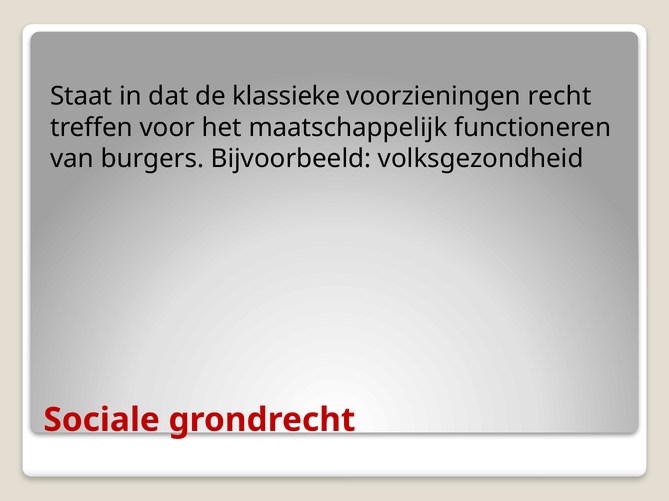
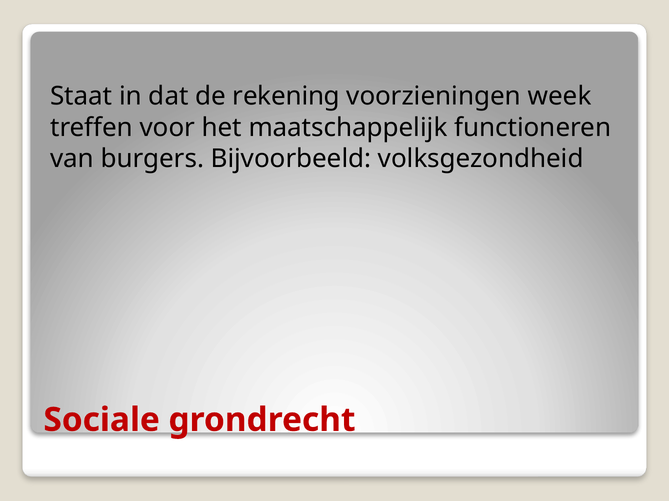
klassieke: klassieke -> rekening (286, 96)
recht: recht -> week (560, 96)
